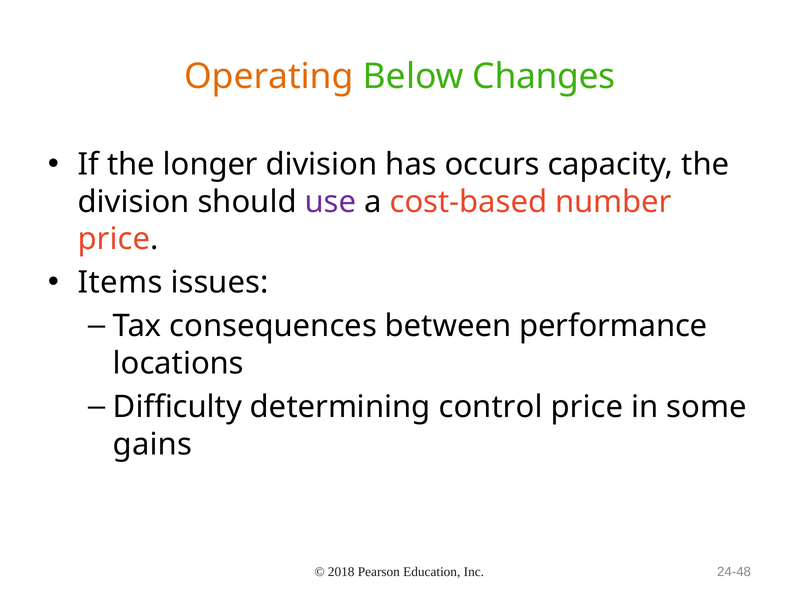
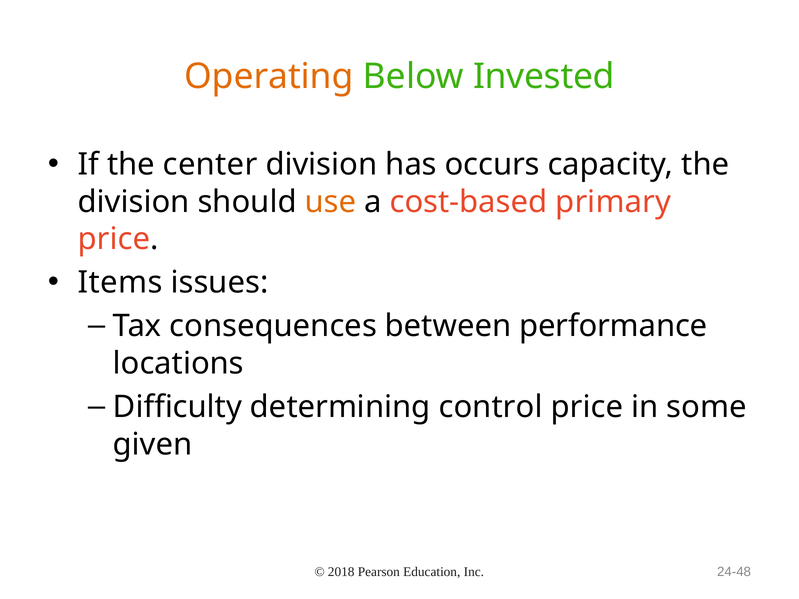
Changes: Changes -> Invested (544, 76)
longer: longer -> center (210, 165)
use colour: purple -> orange (330, 202)
number: number -> primary (613, 202)
gains: gains -> given (153, 444)
